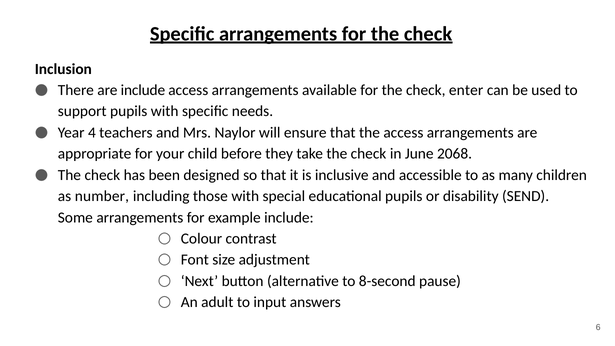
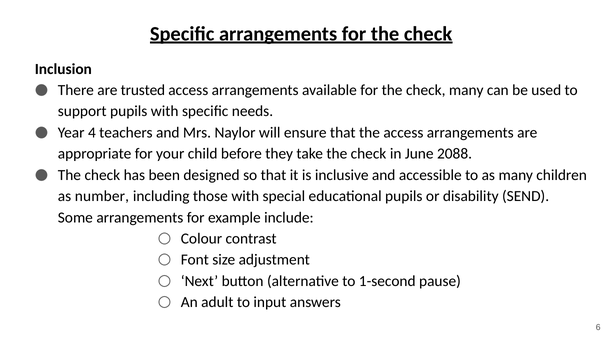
are include: include -> trusted (143, 90)
check enter: enter -> many (466, 90)
2068: 2068 -> 2088 (455, 154)
8-second: 8-second -> 1-second (387, 281)
